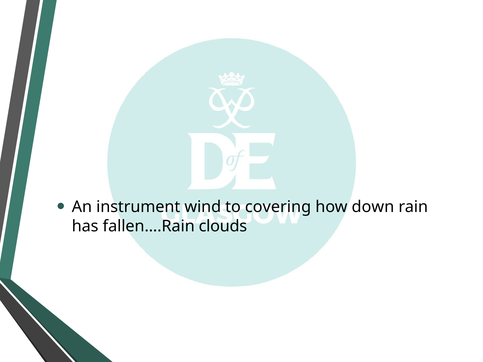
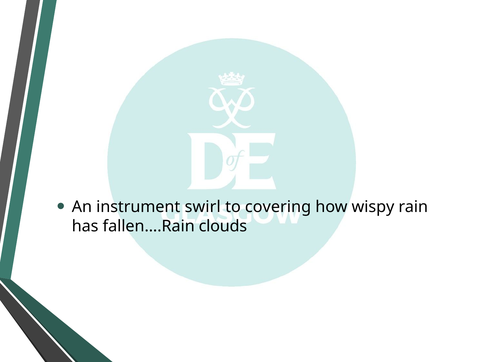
wind: wind -> swirl (203, 207)
down: down -> wispy (373, 207)
